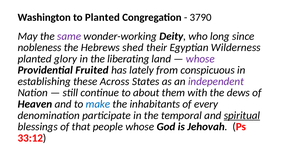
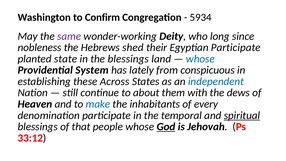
to Planted: Planted -> Confirm (102, 17)
3790: 3790 -> 5934 (201, 17)
Egyptian Wilderness: Wilderness -> Participate (236, 47)
glory: glory -> state (66, 59)
the liberating: liberating -> blessings (128, 59)
whose colour: purple -> blue (200, 59)
Fruited: Fruited -> System (92, 70)
independent colour: purple -> blue (216, 81)
God underline: none -> present (166, 127)
